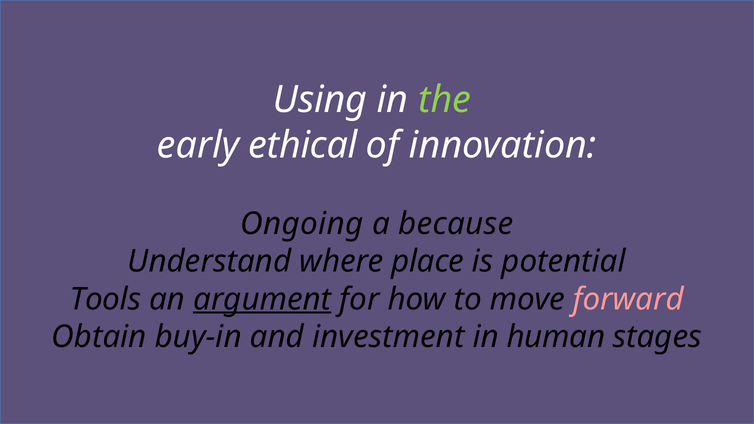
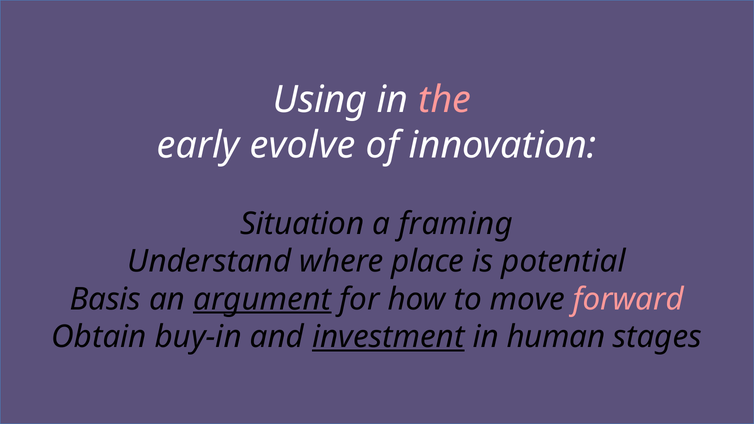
the colour: light green -> pink (445, 100)
ethical: ethical -> evolve (303, 145)
Ongoing: Ongoing -> Situation (302, 224)
because: because -> framing (456, 224)
Tools: Tools -> Basis (105, 299)
investment underline: none -> present (388, 337)
